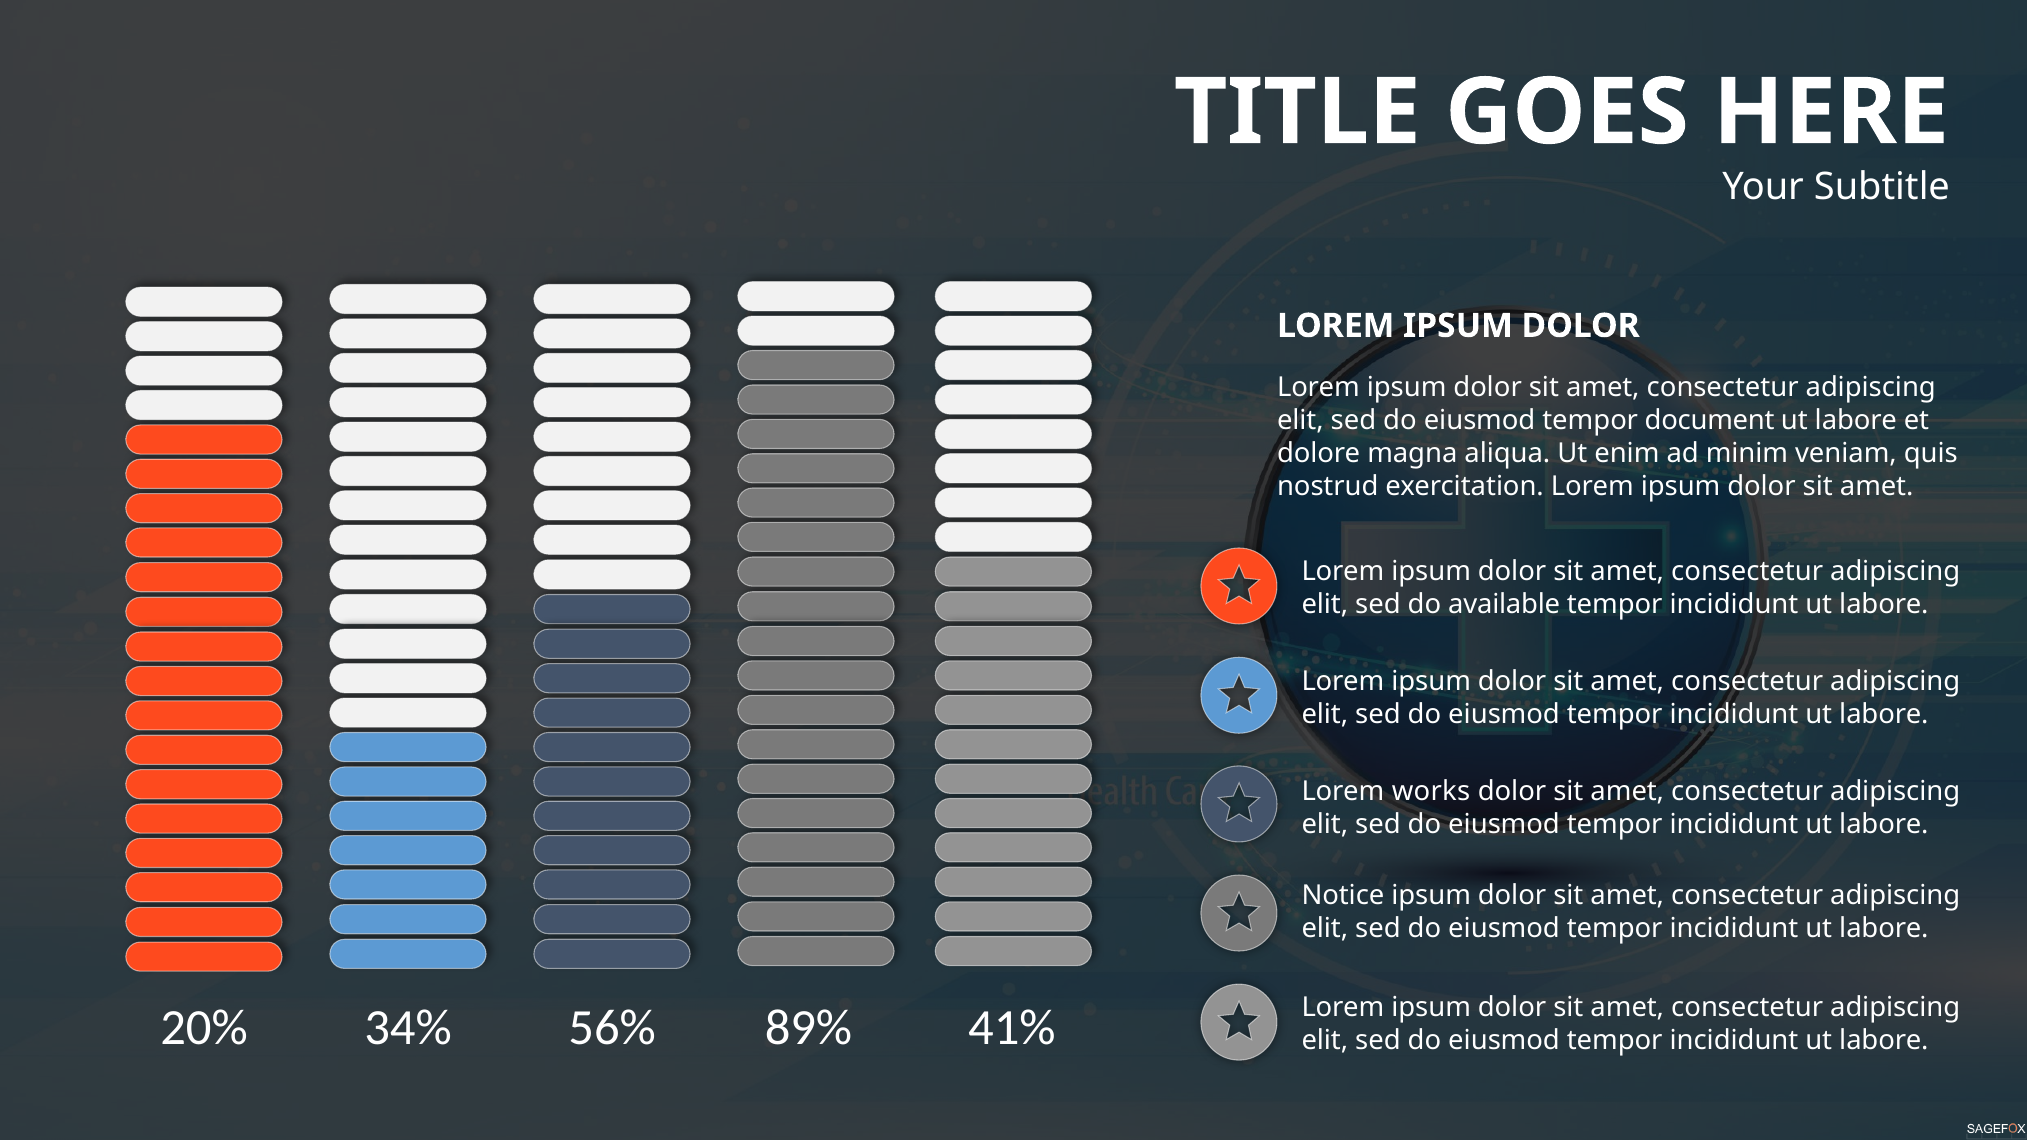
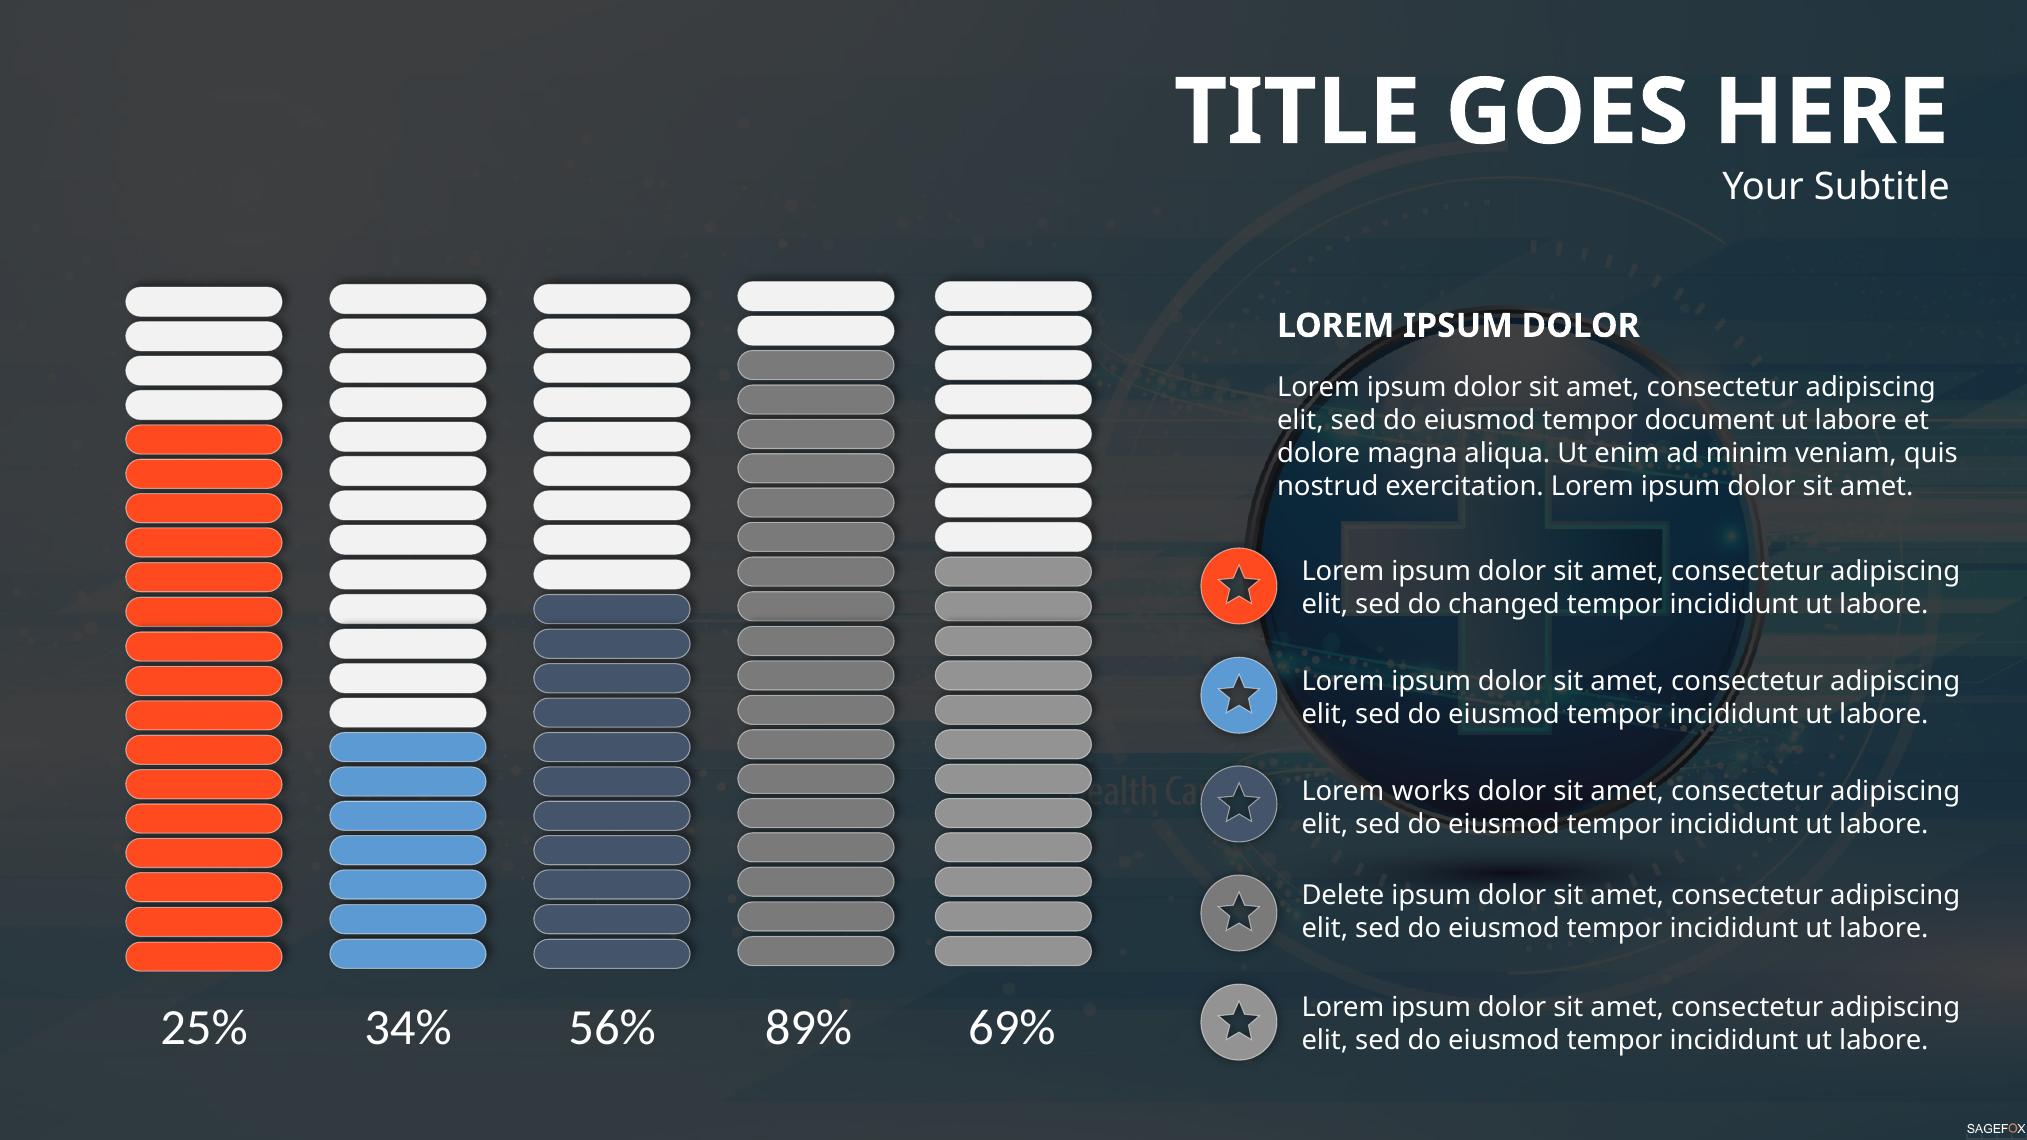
available: available -> changed (1504, 604)
Notice: Notice -> Delete (1343, 895)
20%: 20% -> 25% (204, 1028)
41%: 41% -> 69% (1012, 1028)
